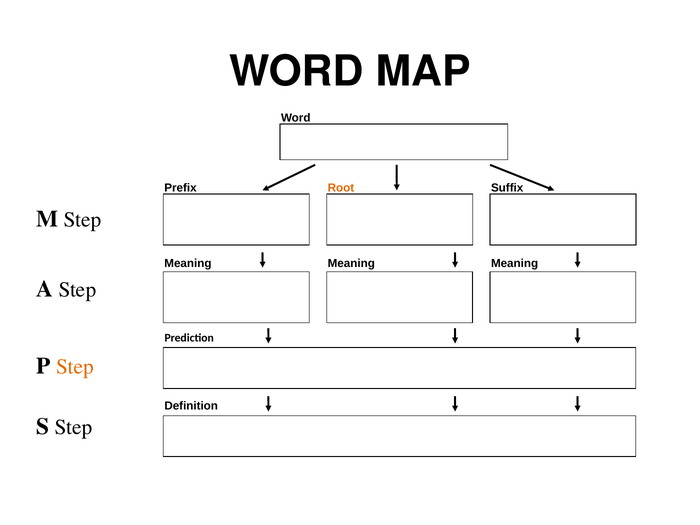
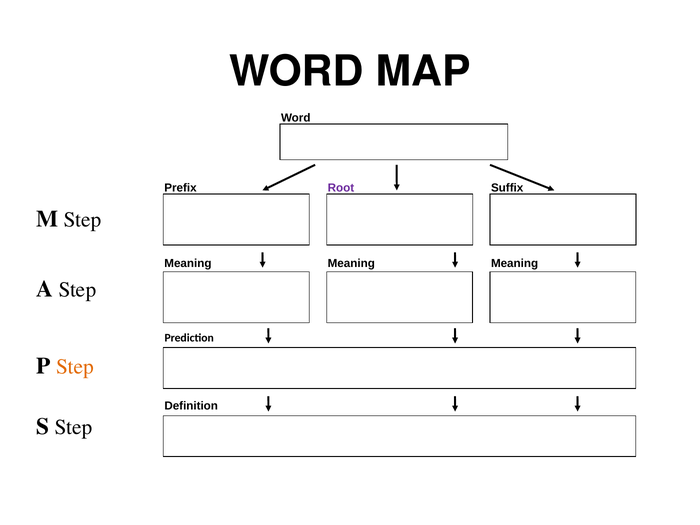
Root colour: orange -> purple (341, 188)
